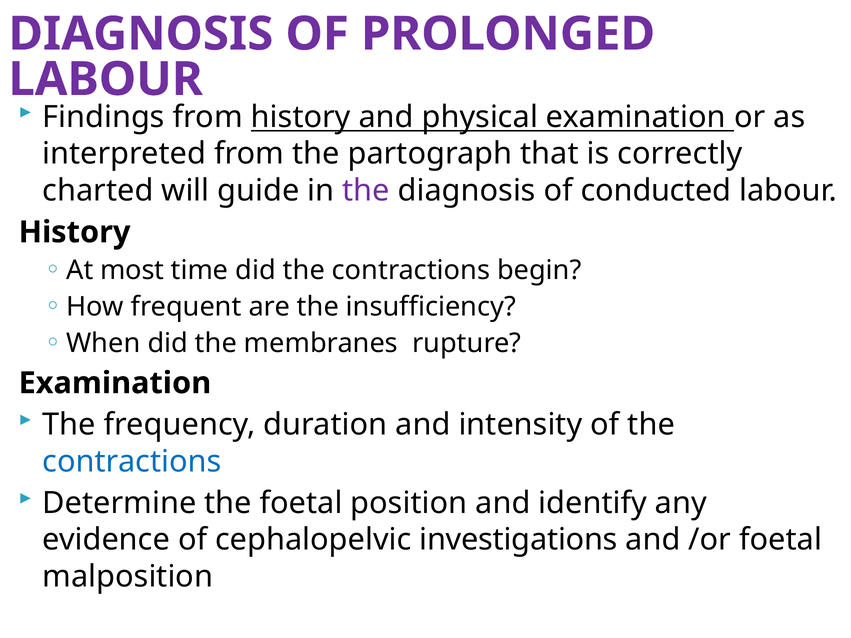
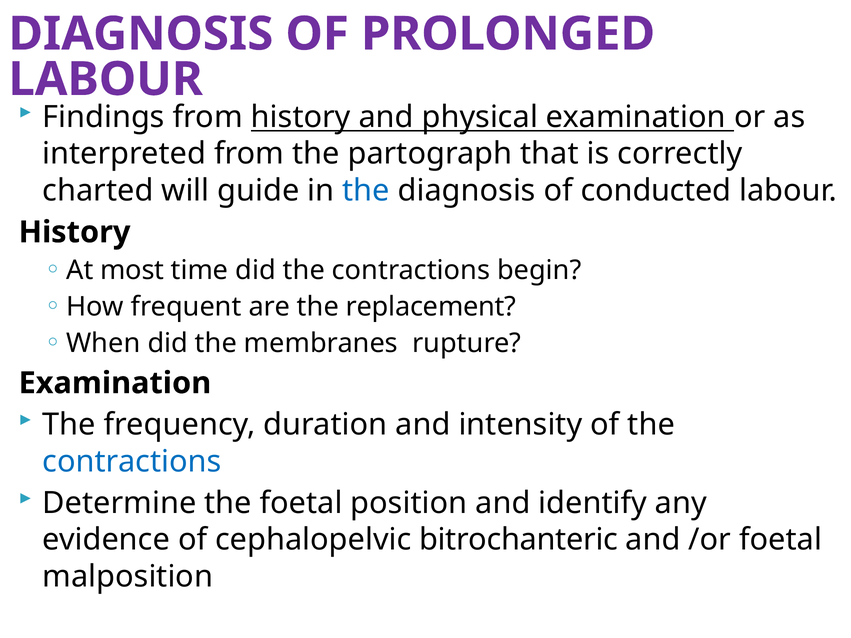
the colour: purple -> blue (366, 191)
insufficiency: insufficiency -> replacement (431, 307)
investigations: investigations -> bitrochanteric (519, 540)
